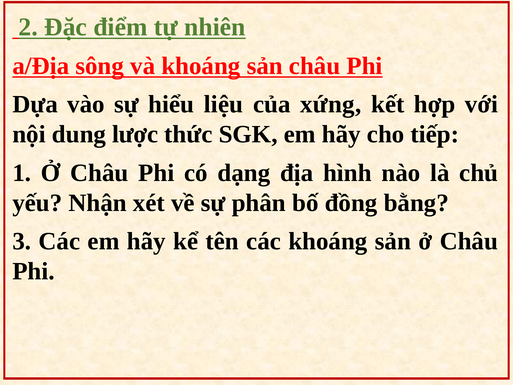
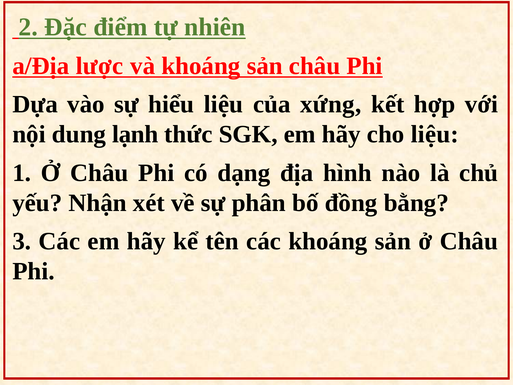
sông: sông -> lược (100, 66)
lược: lược -> lạnh (135, 134)
cho tiếp: tiếp -> liệu (435, 134)
